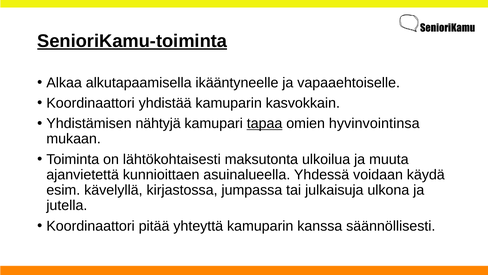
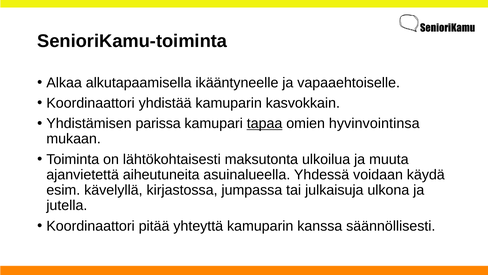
SenioriKamu-toiminta underline: present -> none (132, 41)
nähtyjä: nähtyjä -> parissa (158, 123)
kunnioittaen: kunnioittaen -> aiheutuneita (161, 174)
